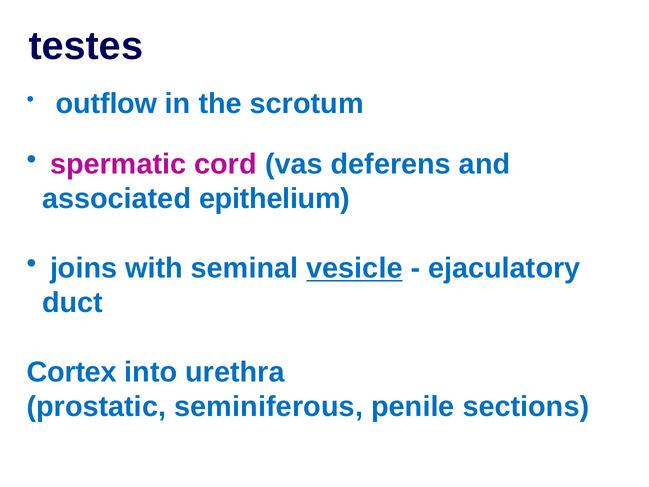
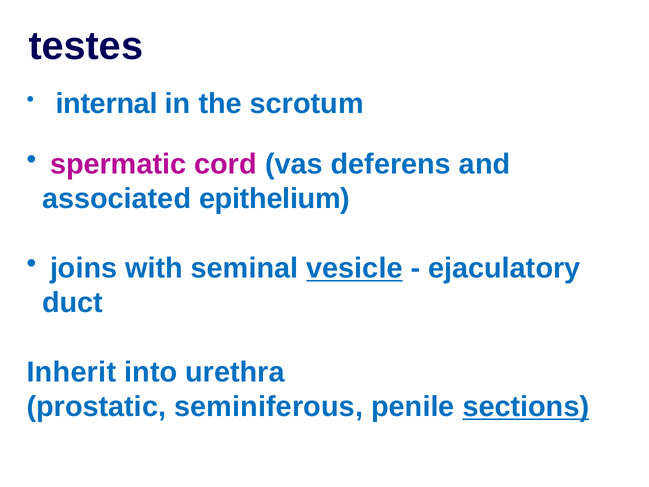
outflow: outflow -> internal (107, 104)
Cortex: Cortex -> Inherit (71, 372)
sections underline: none -> present (526, 407)
